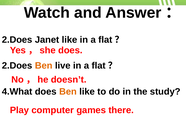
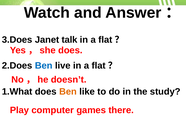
2.Does: 2.Does -> 3.Does (17, 40)
Janet like: like -> talk (70, 40)
Ben colour: orange -> blue (44, 66)
4.What: 4.What -> 1.What (17, 92)
